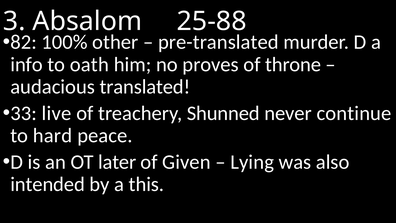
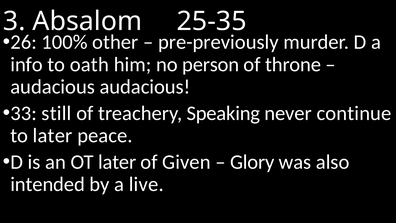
25-88: 25-88 -> 25-35 (212, 21)
82: 82 -> 26 (24, 42)
pre-translated: pre-translated -> pre-previously (218, 42)
proves: proves -> person (211, 64)
audacious translated: translated -> audacious (145, 87)
live: live -> still (56, 113)
Shunned: Shunned -> Speaking (223, 113)
to hard: hard -> later (53, 135)
Lying: Lying -> Glory (252, 162)
this: this -> live (146, 184)
